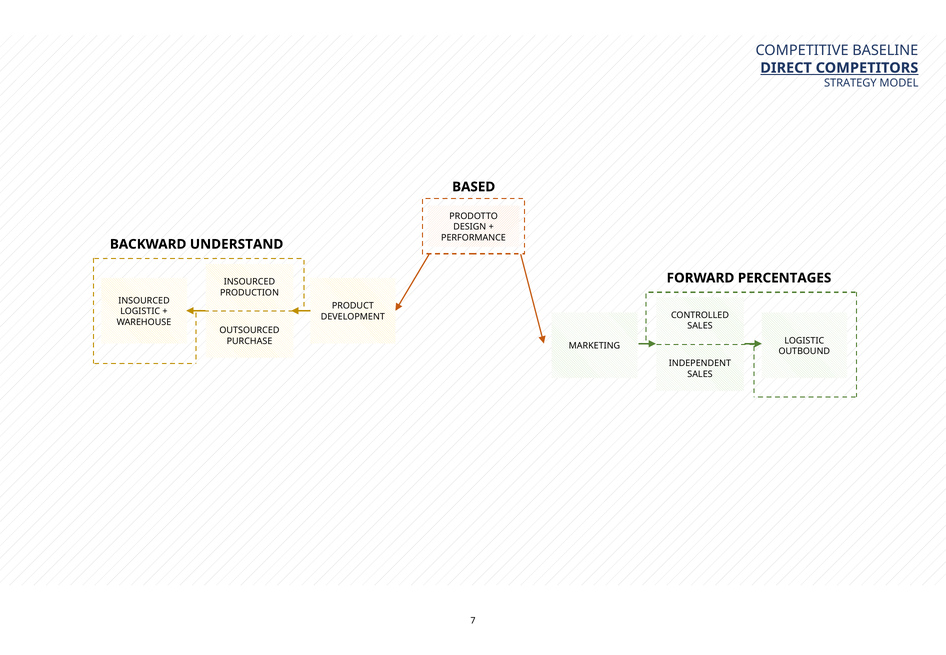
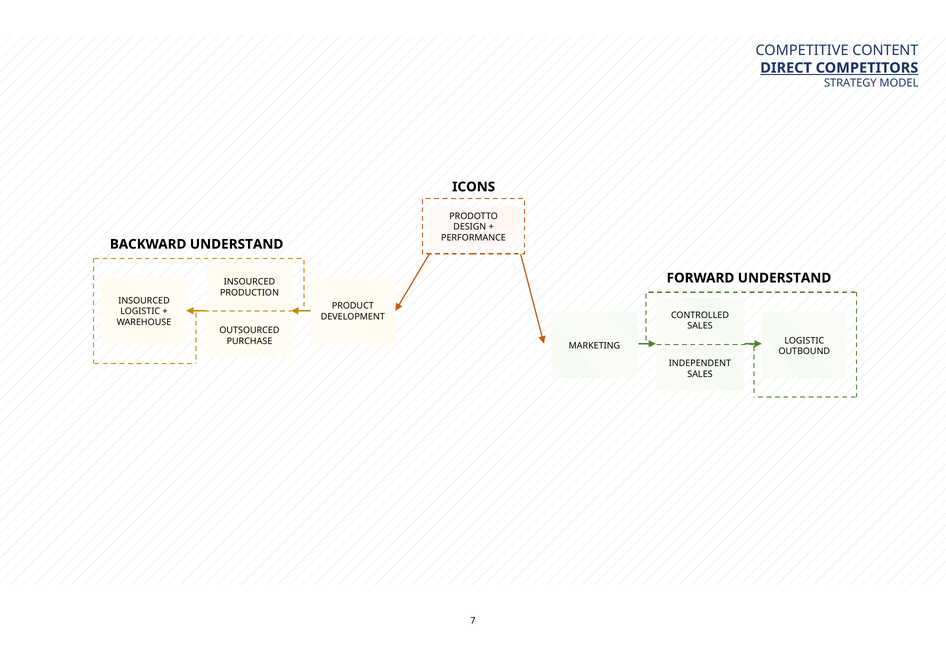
BASELINE: BASELINE -> CONTENT (885, 50)
BASED: BASED -> ICONS (474, 187)
FORWARD PERCENTAGES: PERCENTAGES -> UNDERSTAND (785, 278)
